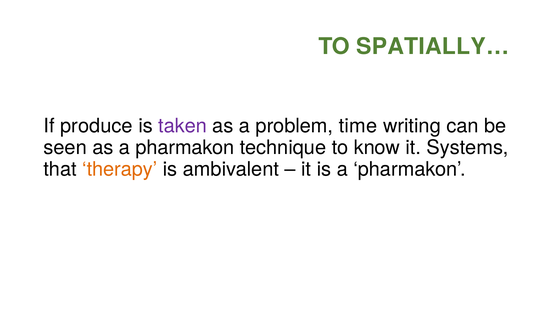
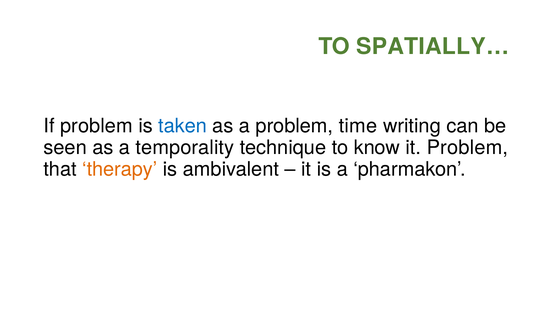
If produce: produce -> problem (96, 126)
taken colour: purple -> blue (183, 126)
as a pharmakon: pharmakon -> temporality (185, 148)
it Systems: Systems -> Problem (467, 148)
